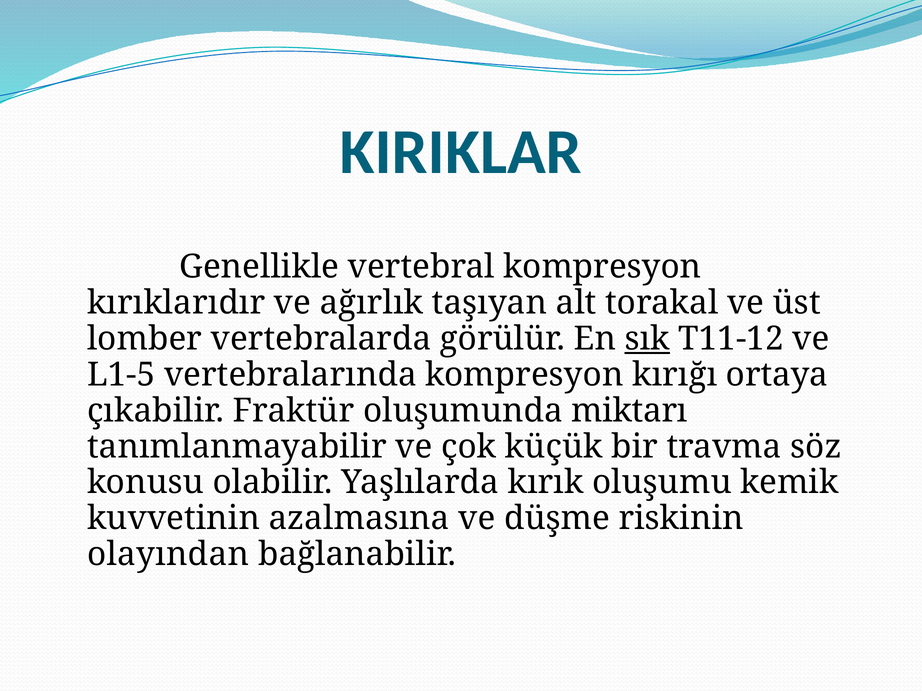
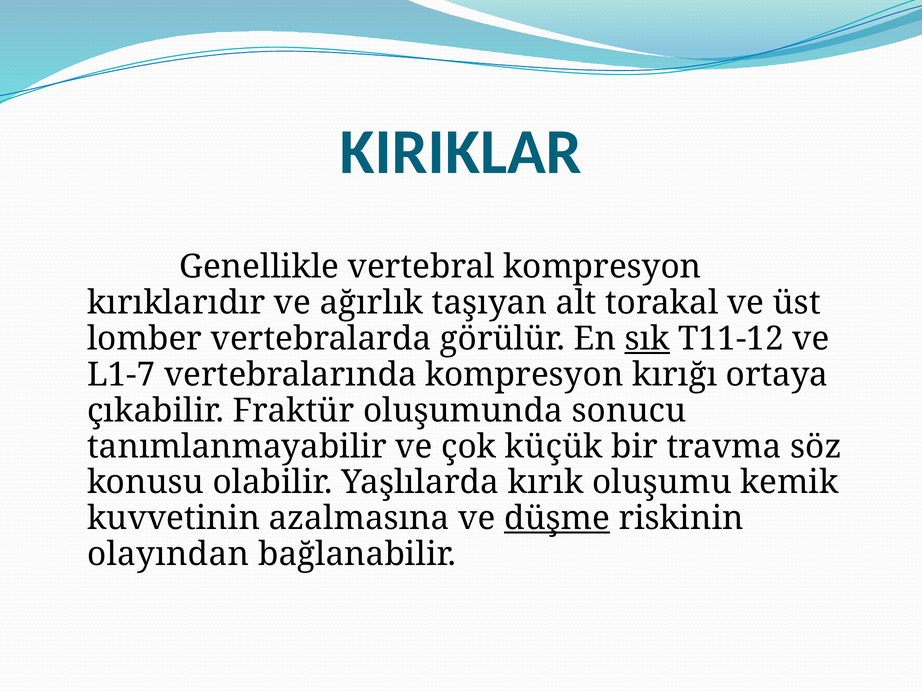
L1-5: L1-5 -> L1-7 (121, 375)
miktarı: miktarı -> sonucu (629, 411)
düşme underline: none -> present (557, 519)
